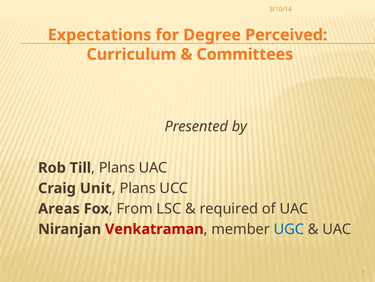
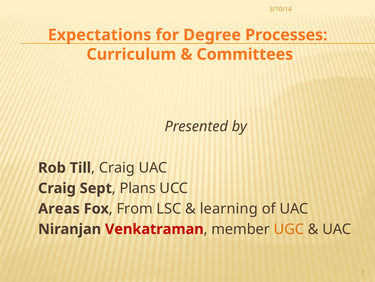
Perceived: Perceived -> Processes (286, 35)
Plans: Plans -> Craig (117, 167)
Unit: Unit -> Sept (96, 188)
required: required -> learning (229, 208)
UGC colour: blue -> orange (289, 229)
